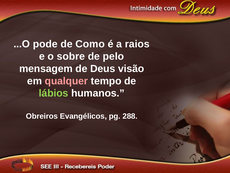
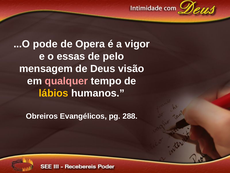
Como: Como -> Opera (90, 44)
raios: raios -> vigor (137, 44)
sobre: sobre -> essas (71, 56)
lábios colour: light green -> yellow (54, 93)
